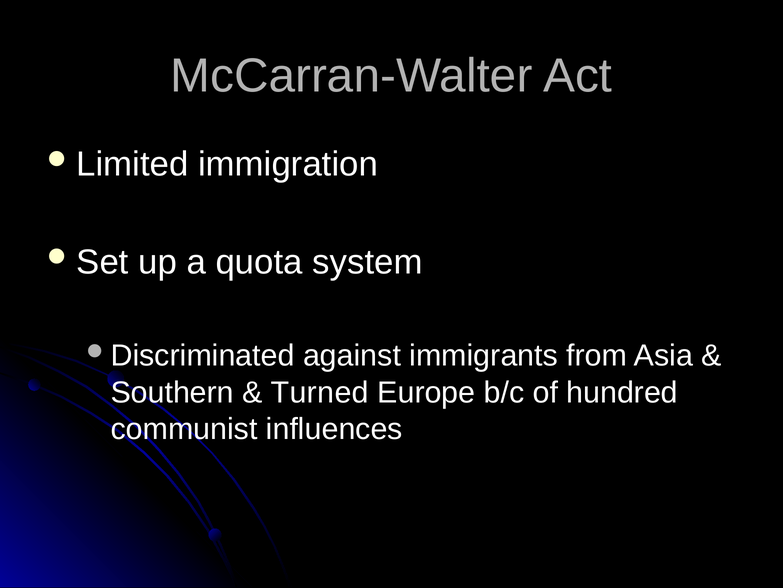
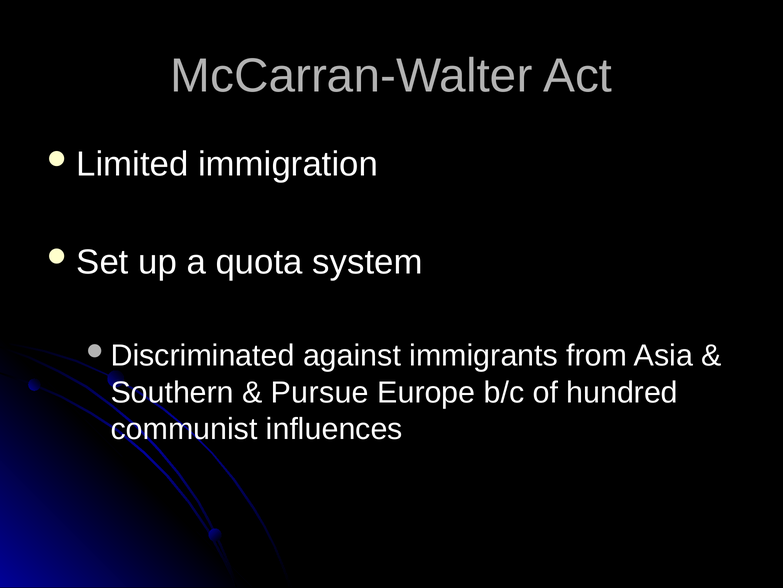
Turned: Turned -> Pursue (320, 392)
